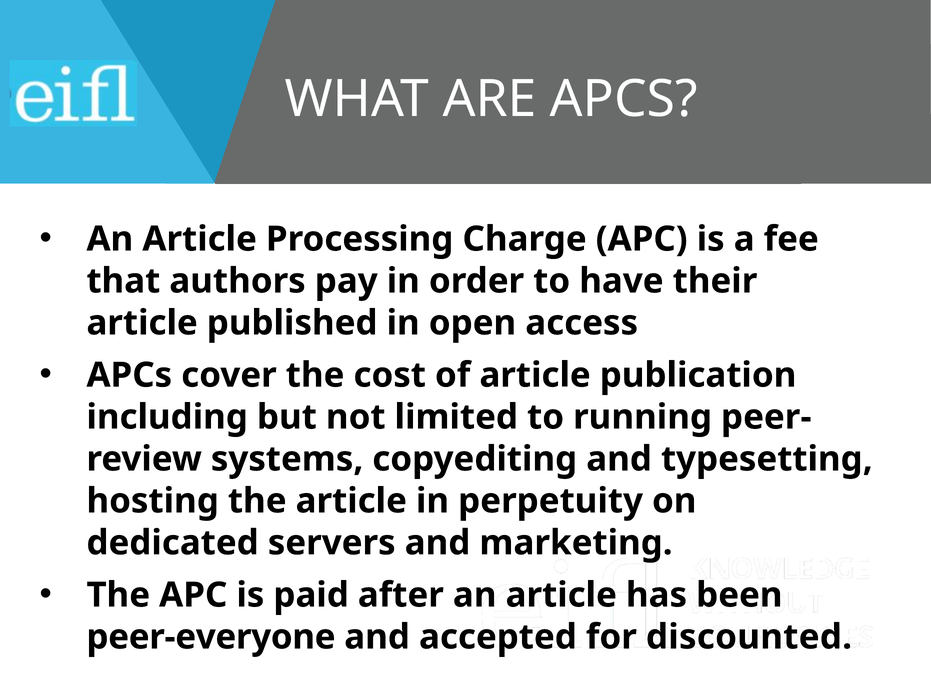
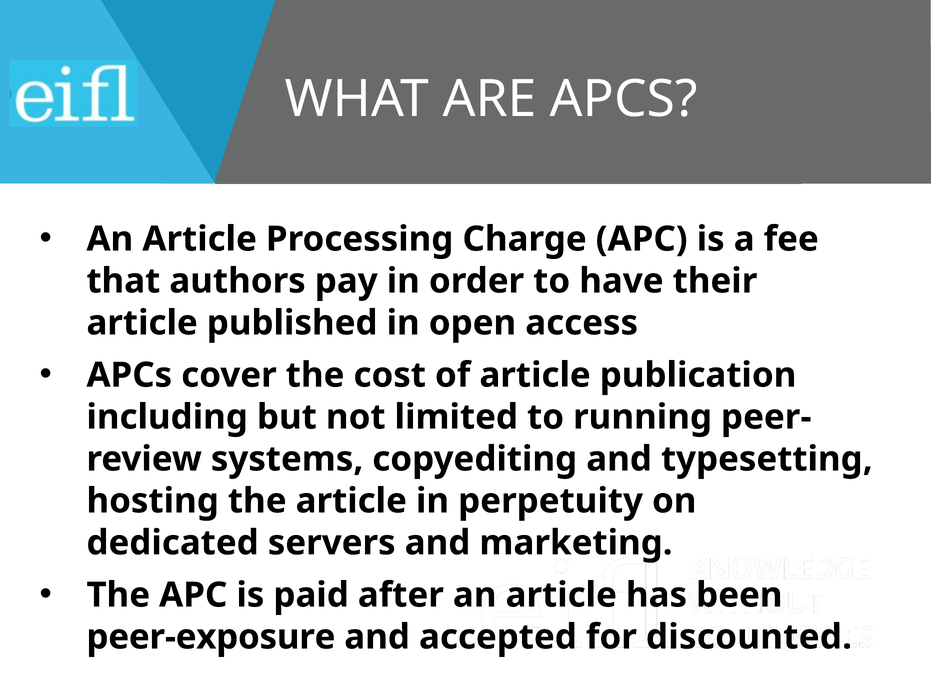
peer-everyone: peer-everyone -> peer-exposure (211, 637)
